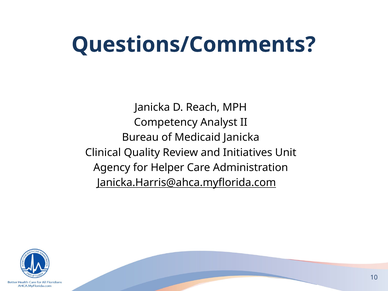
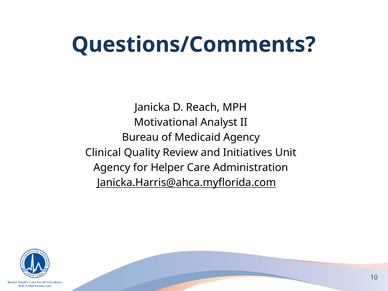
Competency: Competency -> Motivational (166, 122)
Medicaid Janicka: Janicka -> Agency (241, 137)
